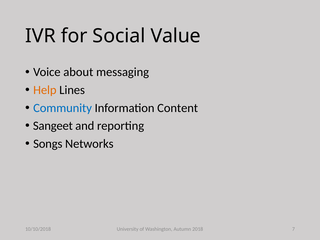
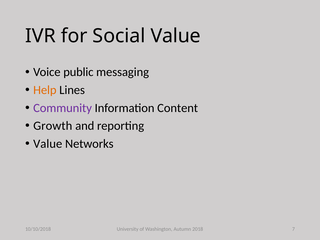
about: about -> public (78, 72)
Community colour: blue -> purple (63, 108)
Sangeet: Sangeet -> Growth (53, 126)
Songs: Songs -> Value (48, 144)
